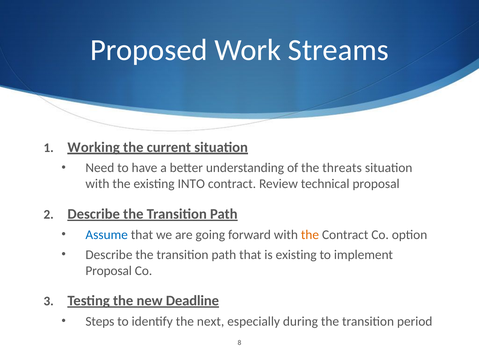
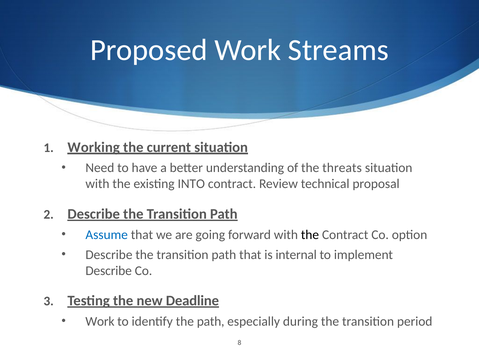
the colour: orange -> black (310, 235)
is existing: existing -> internal (296, 255)
Proposal: Proposal -> Describe (109, 271)
Steps: Steps -> Work (100, 322)
the next: next -> path (211, 322)
